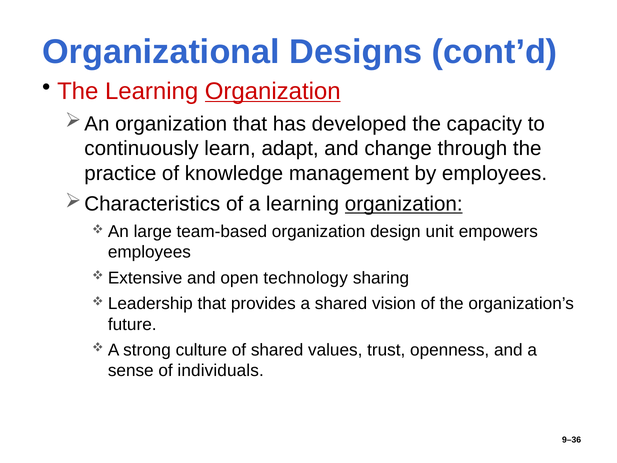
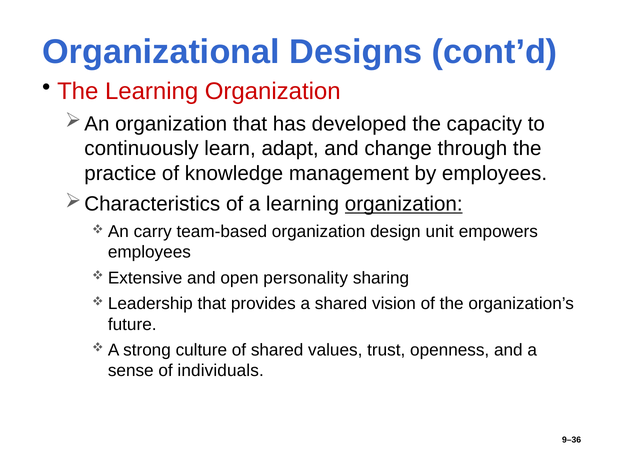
Organization underline: present -> none (273, 91)
large: large -> carry (153, 232)
technology: technology -> personality (306, 278)
